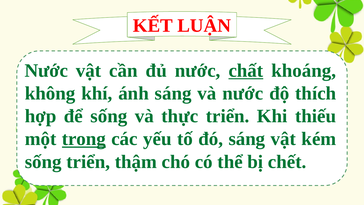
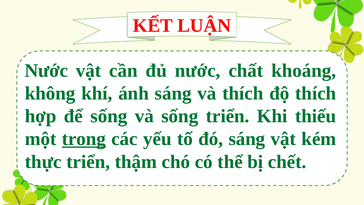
chất underline: present -> none (246, 71)
và nước: nước -> thích (243, 93)
và thực: thực -> sống (180, 116)
sống: sống -> thực (43, 162)
